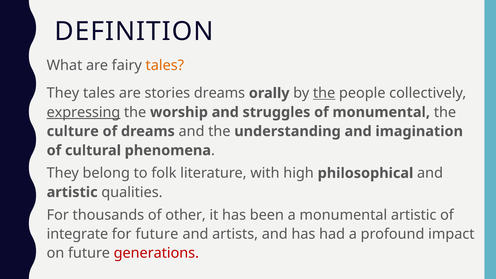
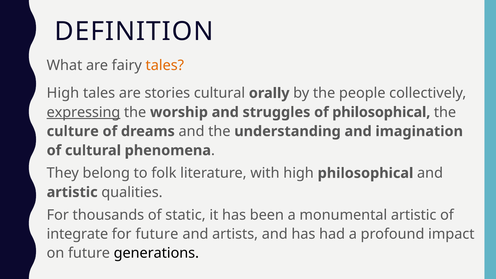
They: They -> High (63, 93)
stories dreams: dreams -> cultural (219, 93)
the underline: present -> none (324, 93)
of monumental: monumental -> philosophical (381, 112)
other: other -> static (185, 215)
generations colour: red -> black (156, 253)
